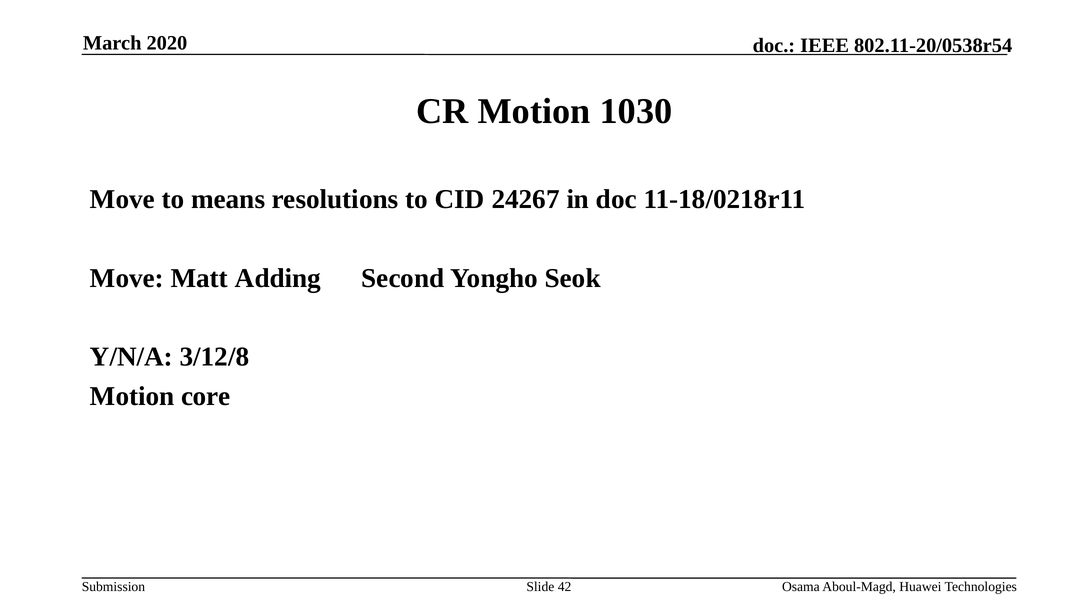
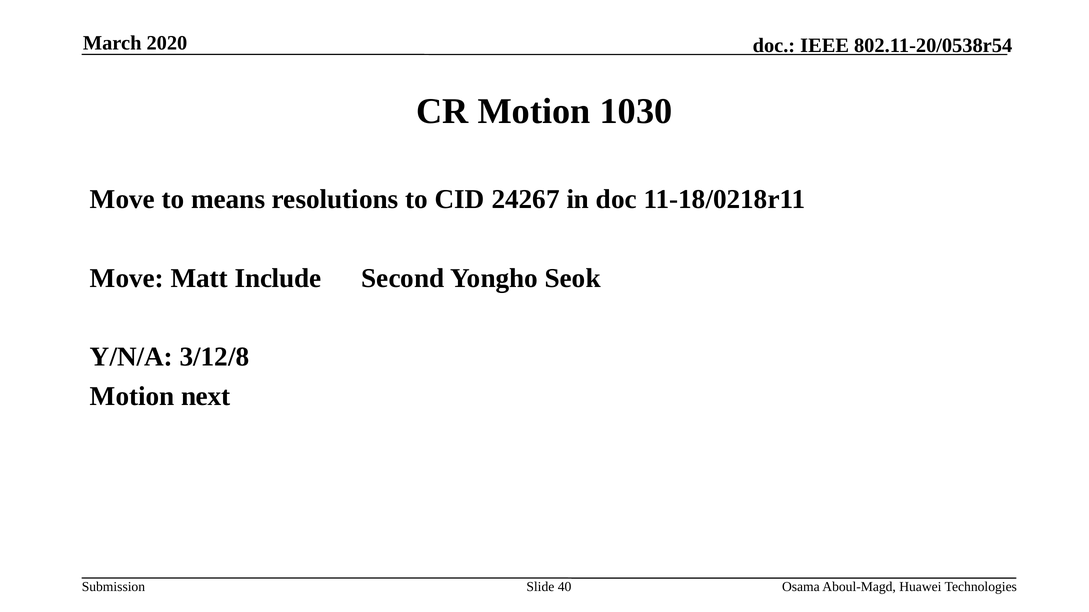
Adding: Adding -> Include (278, 278)
core: core -> next (206, 397)
42: 42 -> 40 (565, 587)
